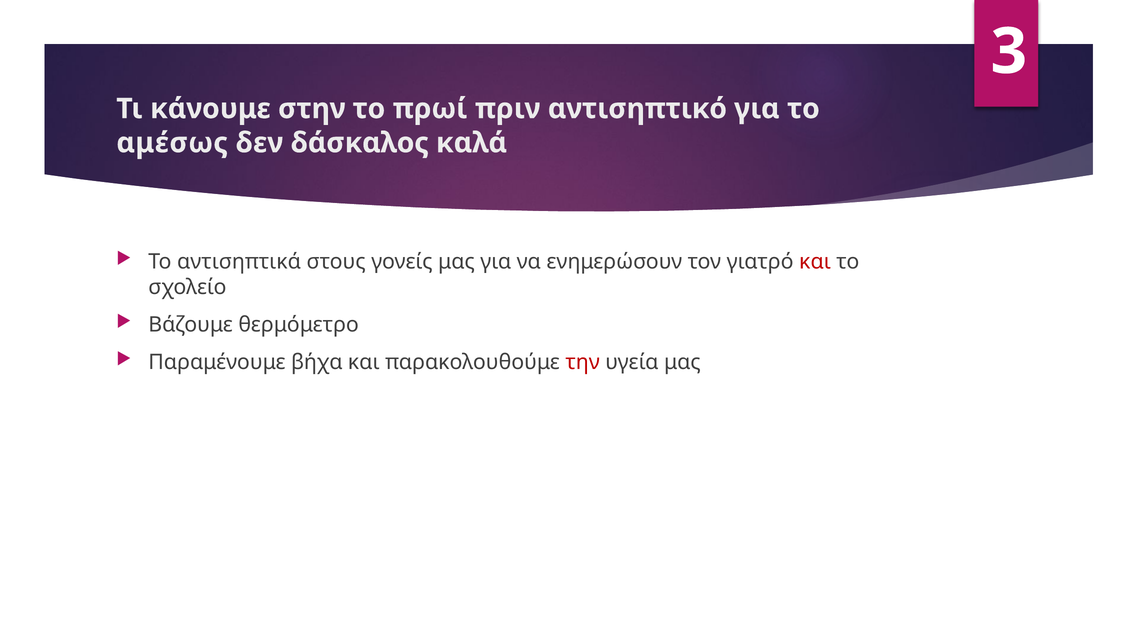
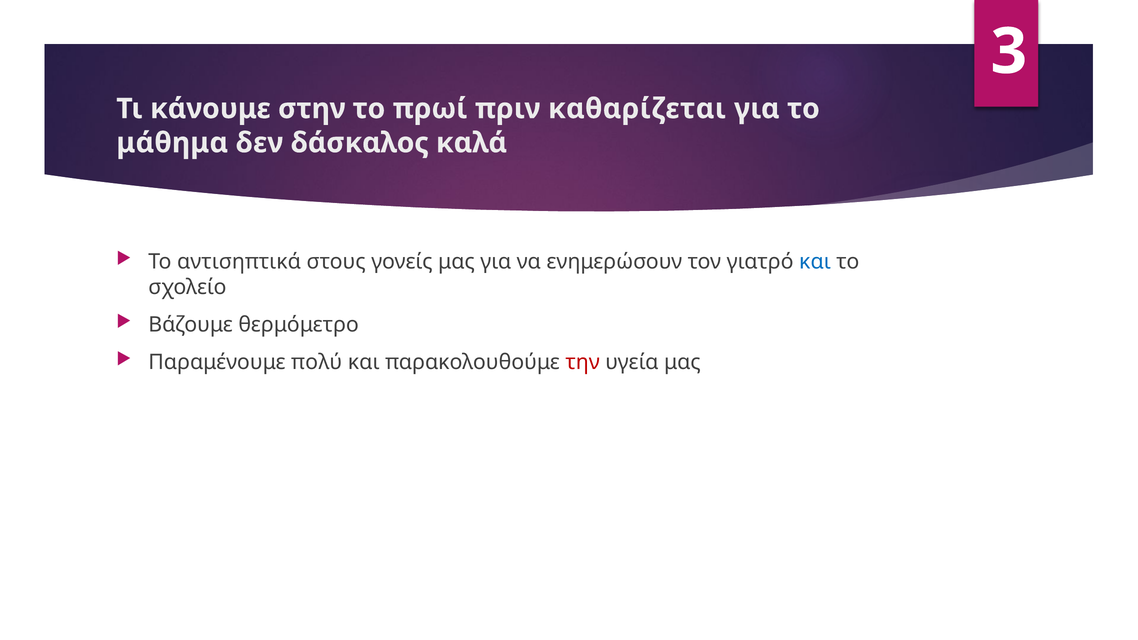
αντισηπτικό: αντισηπτικό -> καθαρίζεται (637, 109)
αμέσως: αμέσως -> μάθημα (172, 143)
και colour: red -> blue (815, 262)
βήχα: βήχα -> πολύ (317, 362)
